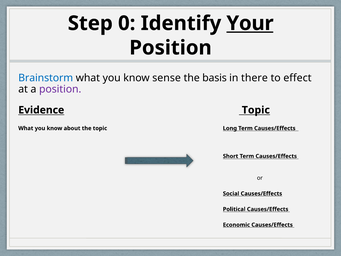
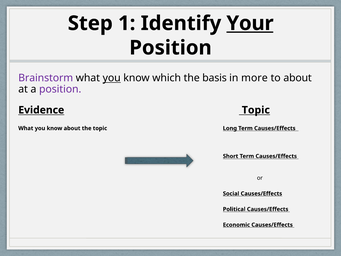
0: 0 -> 1 (127, 23)
Brainstorm colour: blue -> purple (46, 78)
you underline: none -> present (112, 78)
sense: sense -> which (167, 78)
there: there -> more (254, 78)
to effect: effect -> about (298, 78)
